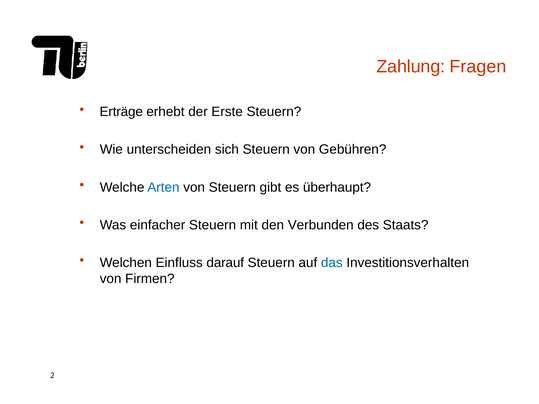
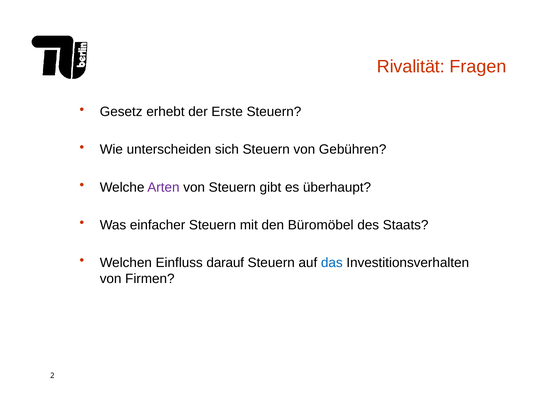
Zahlung: Zahlung -> Rivalität (411, 67)
Erträge: Erträge -> Gesetz (121, 112)
Arten colour: blue -> purple (163, 187)
Verbunden: Verbunden -> Büromöbel (321, 225)
